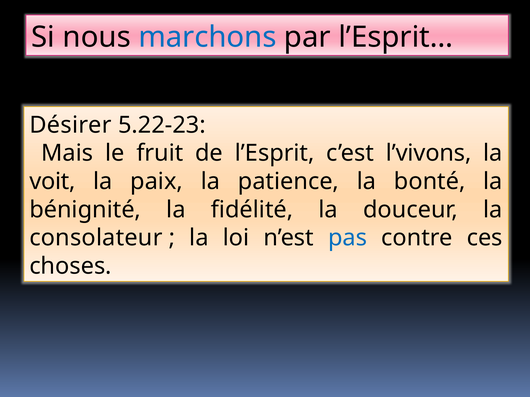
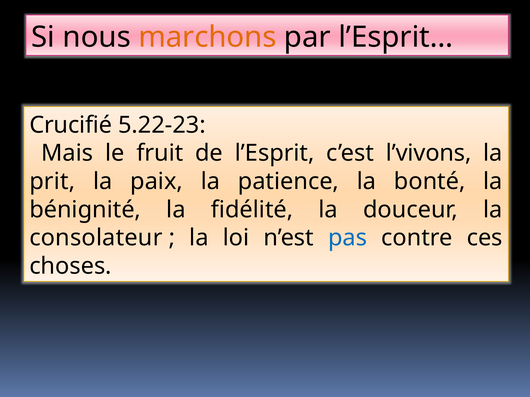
marchons colour: blue -> orange (207, 37)
Désirer: Désirer -> Crucifié (71, 125)
voit: voit -> prit (52, 182)
